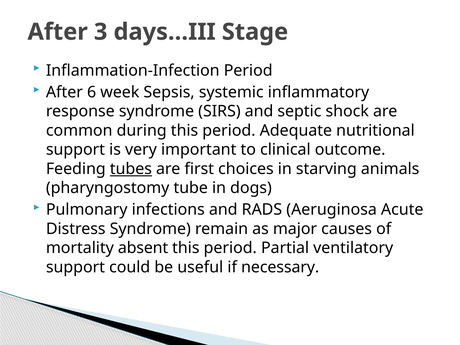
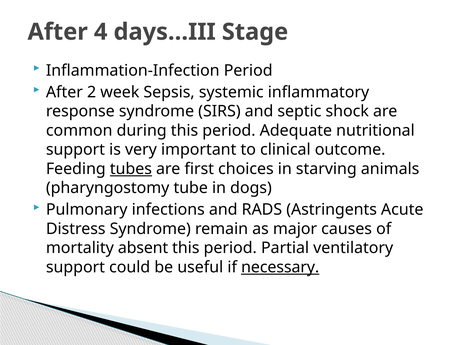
3: 3 -> 4 (101, 32)
6: 6 -> 2 (92, 92)
Aeruginosa: Aeruginosa -> Astringents (332, 210)
necessary underline: none -> present (280, 267)
